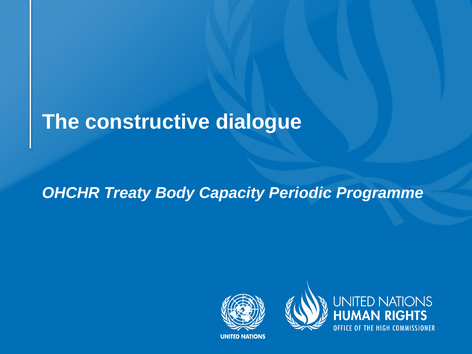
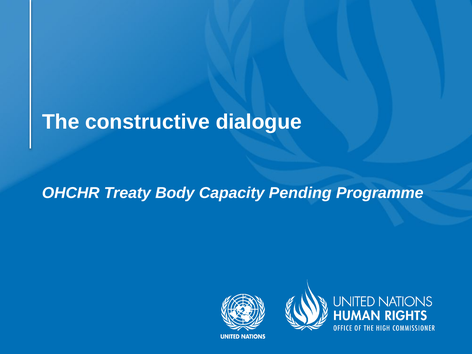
Periodic: Periodic -> Pending (300, 193)
